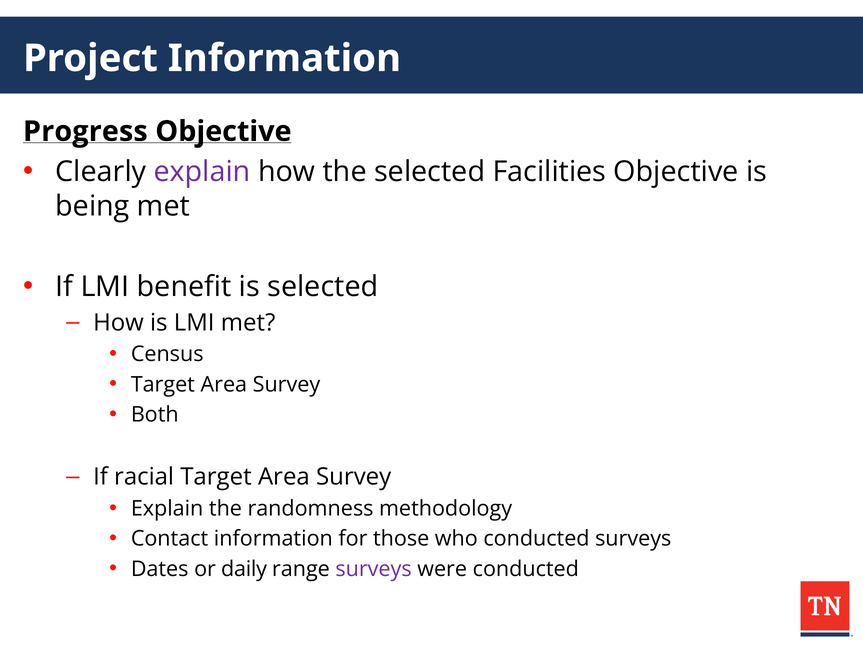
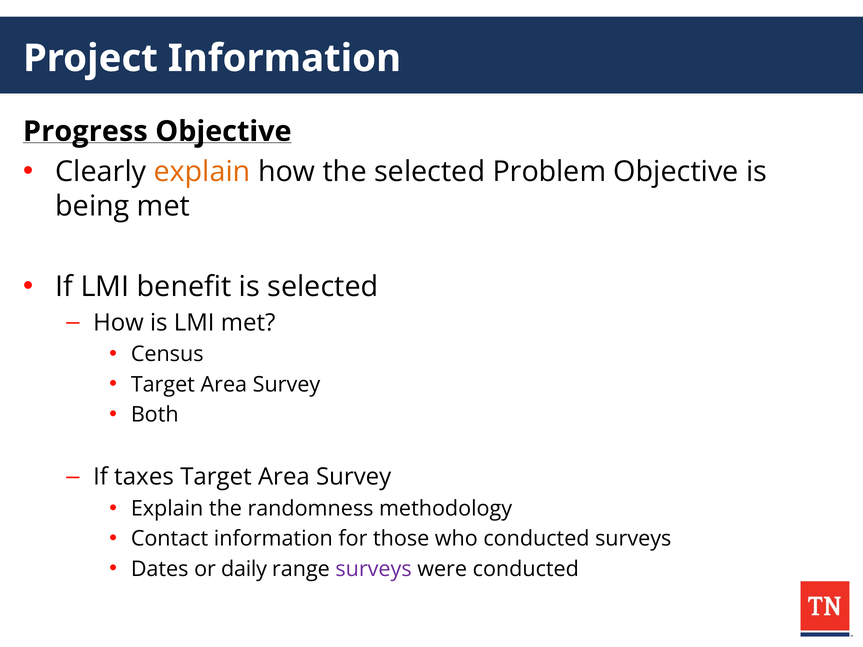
explain colour: purple -> orange (202, 172)
Facilities: Facilities -> Problem (549, 172)
racial: racial -> taxes (144, 477)
